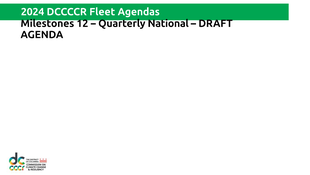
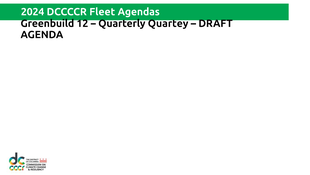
Milestones: Milestones -> Greenbuild (47, 23)
National: National -> Quartey (168, 23)
